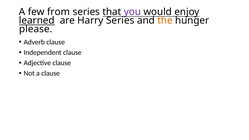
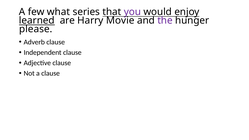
from: from -> what (59, 12)
Harry Series: Series -> Movie (120, 20)
the colour: orange -> purple (165, 20)
